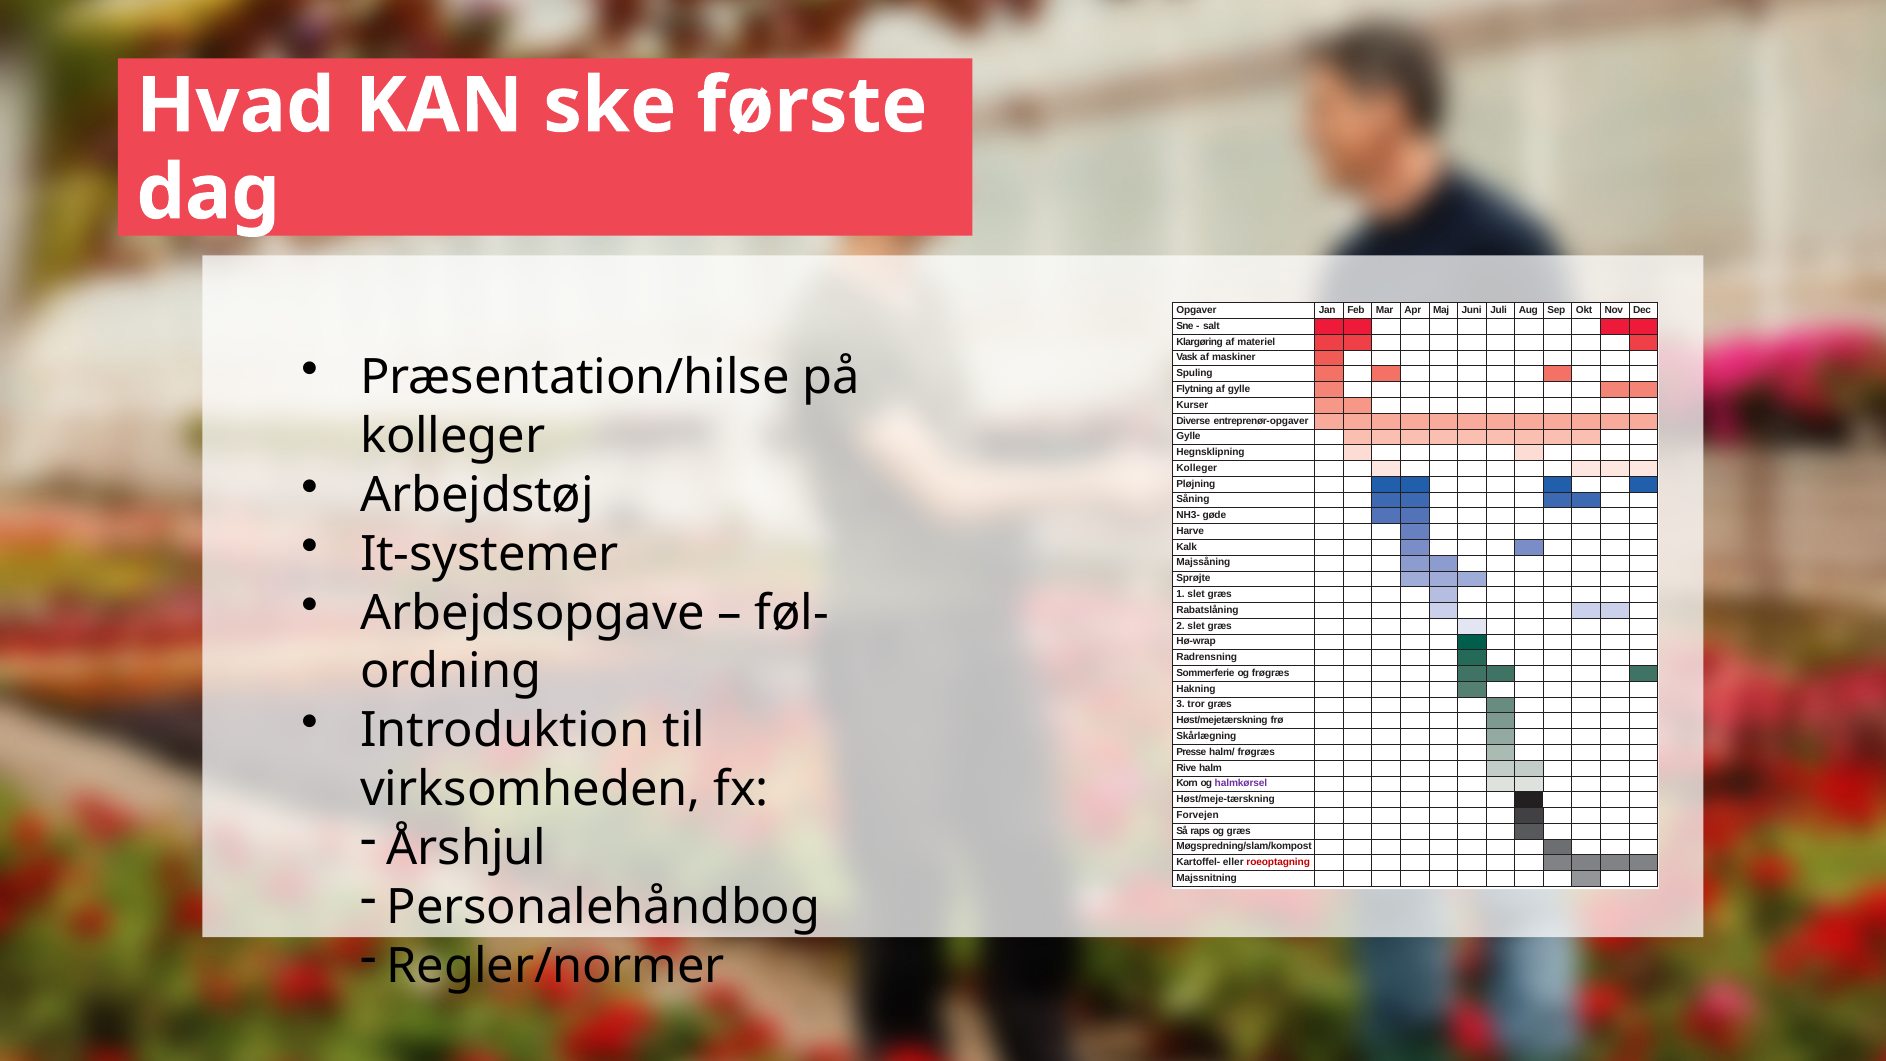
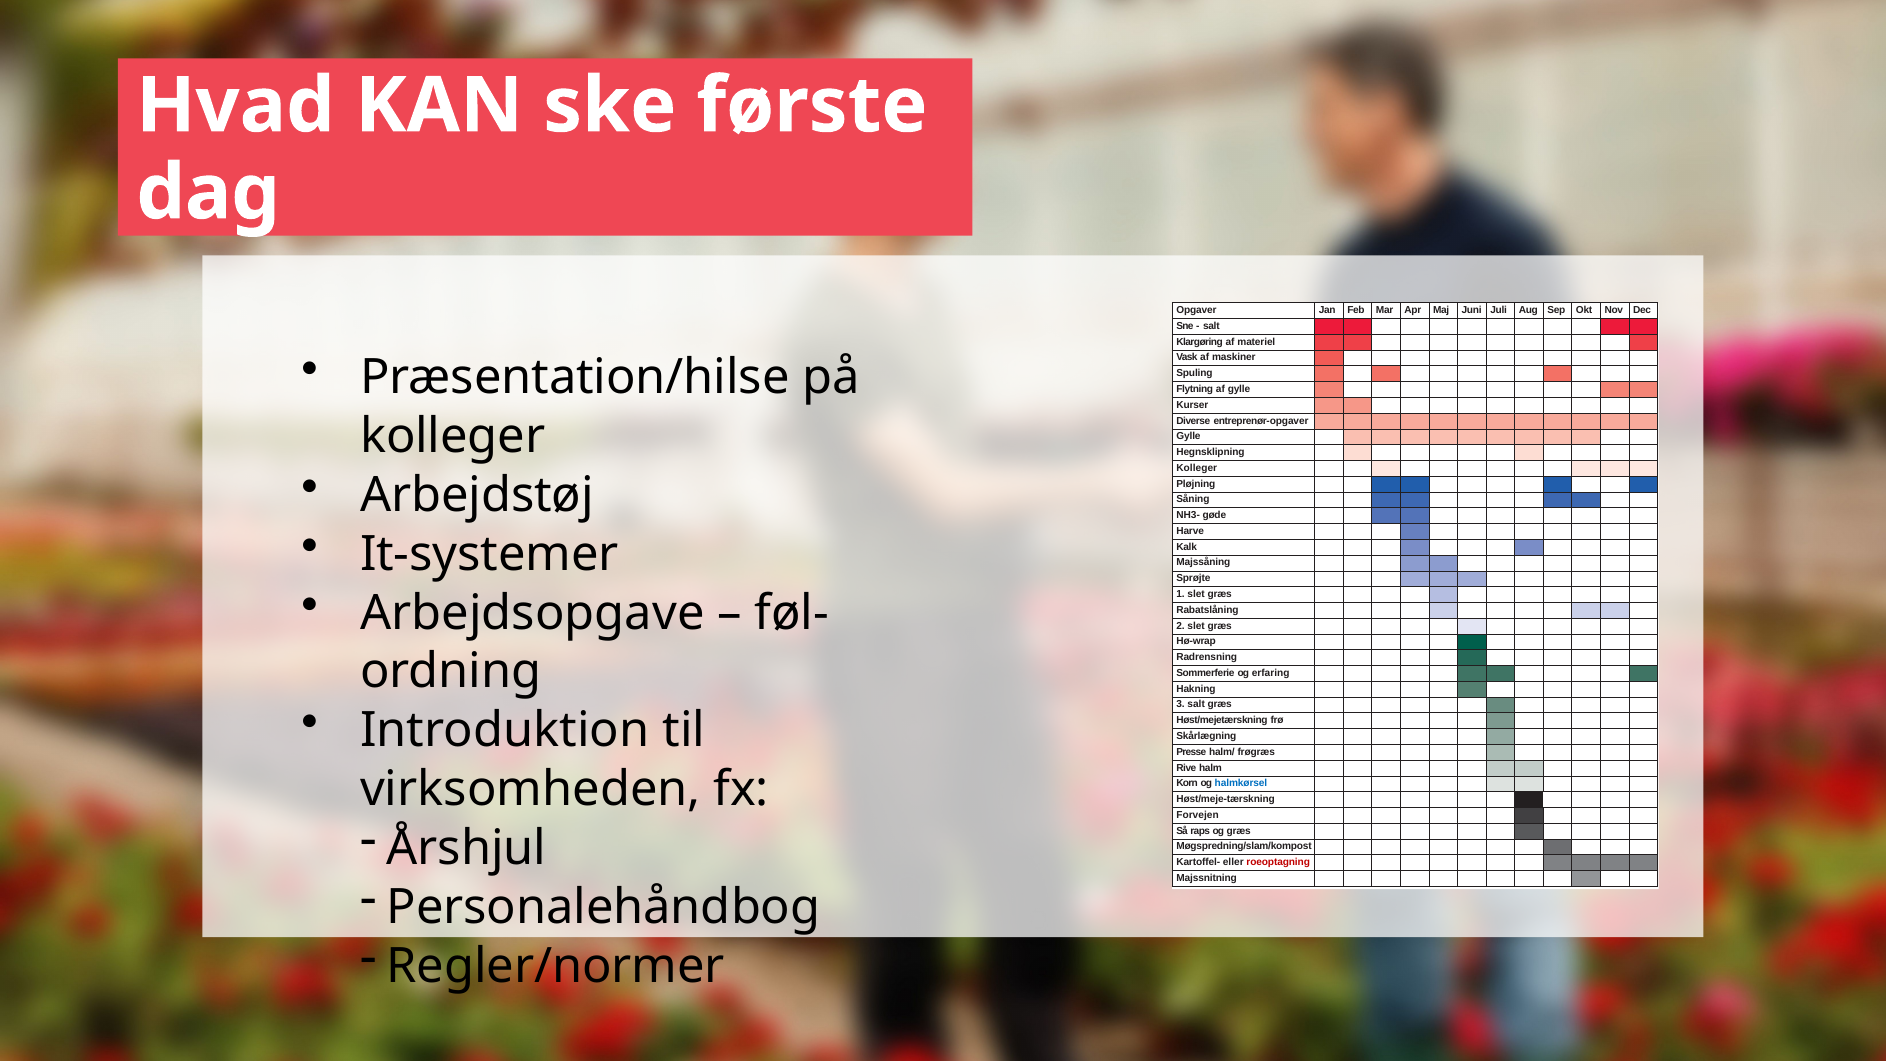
og frøgræs: frøgræs -> erfaring (1271, 673)
3 tror: tror -> salt (1196, 705)
halmkørsel colour: purple -> blue (1241, 783)
